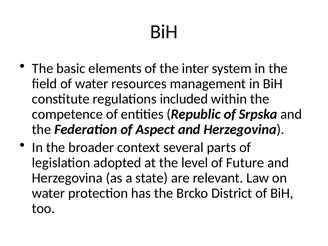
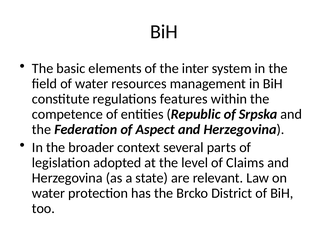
included: included -> features (184, 99)
Future: Future -> Claims (245, 163)
